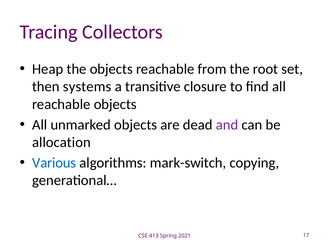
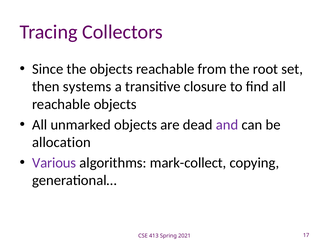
Heap: Heap -> Since (48, 69)
Various colour: blue -> purple (54, 163)
mark-switch: mark-switch -> mark-collect (188, 163)
